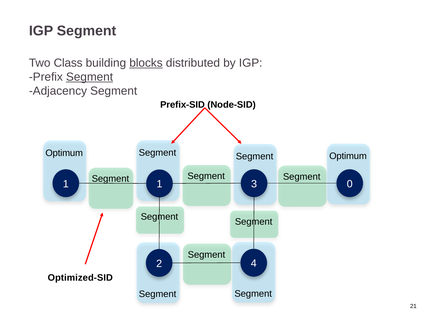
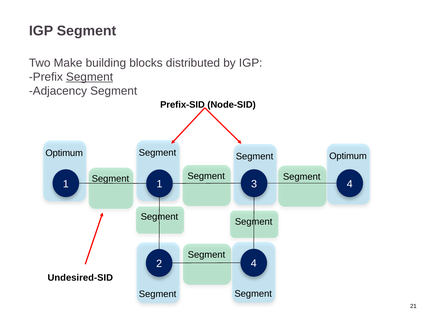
Class: Class -> Make (68, 63)
blocks underline: present -> none (146, 63)
1 0: 0 -> 4 (350, 184)
Optimized-SID: Optimized-SID -> Undesired-SID (80, 278)
